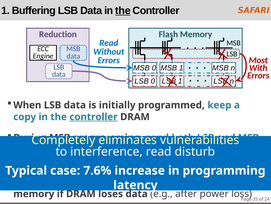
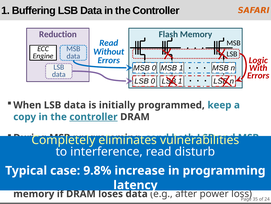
the underline: present -> none (123, 11)
Most: Most -> Logic (258, 60)
7.6%: 7.6% -> 9.8% (97, 170)
